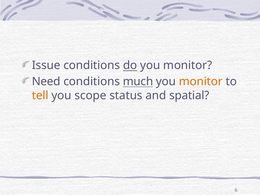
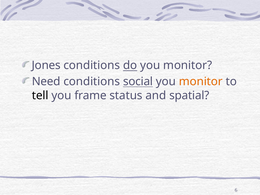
Issue: Issue -> Jones (46, 65)
much: much -> social (138, 82)
tell colour: orange -> black (40, 95)
scope: scope -> frame (91, 95)
